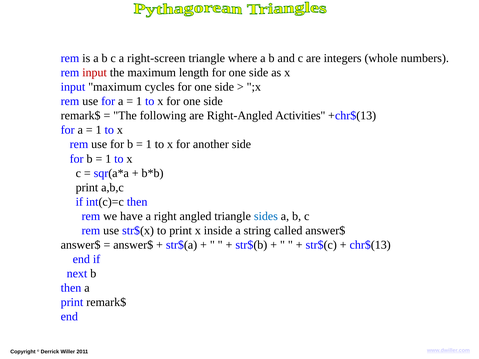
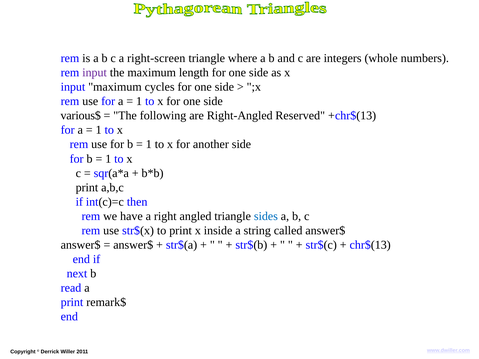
input colour: red -> purple (95, 73)
remark$: remark$ -> various$ (81, 116)
Activities: Activities -> Reserved (300, 116)
then: then -> read (71, 288)
